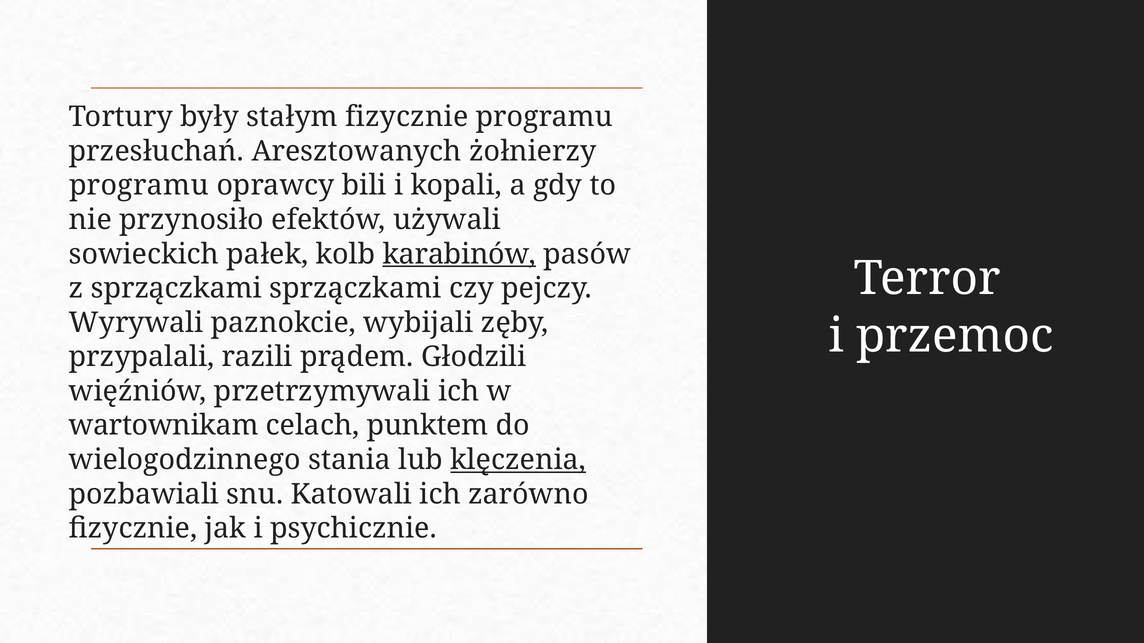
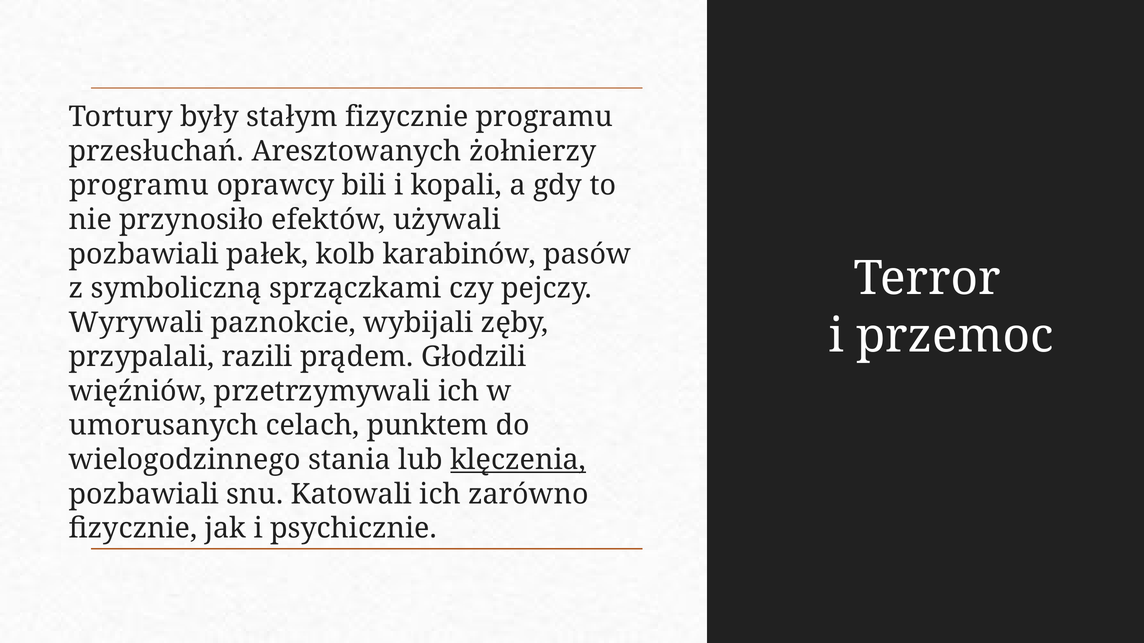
sowieckich: sowieckich -> pozbawiali (144, 254)
karabinów underline: present -> none (459, 254)
z sprzączkami: sprzączkami -> symboliczną (176, 289)
wartownikam: wartownikam -> umorusanych (164, 426)
